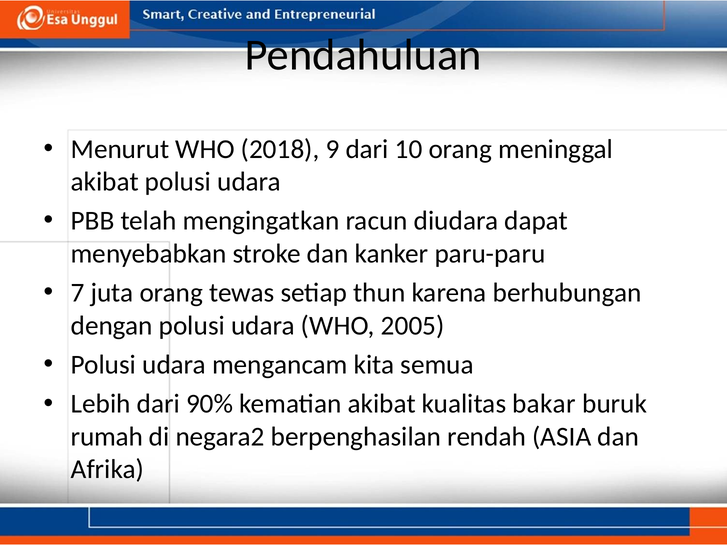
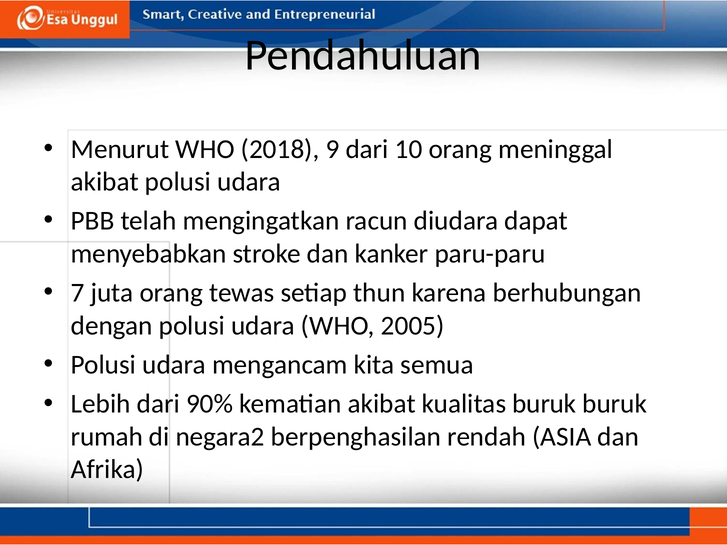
kualitas bakar: bakar -> buruk (544, 404)
